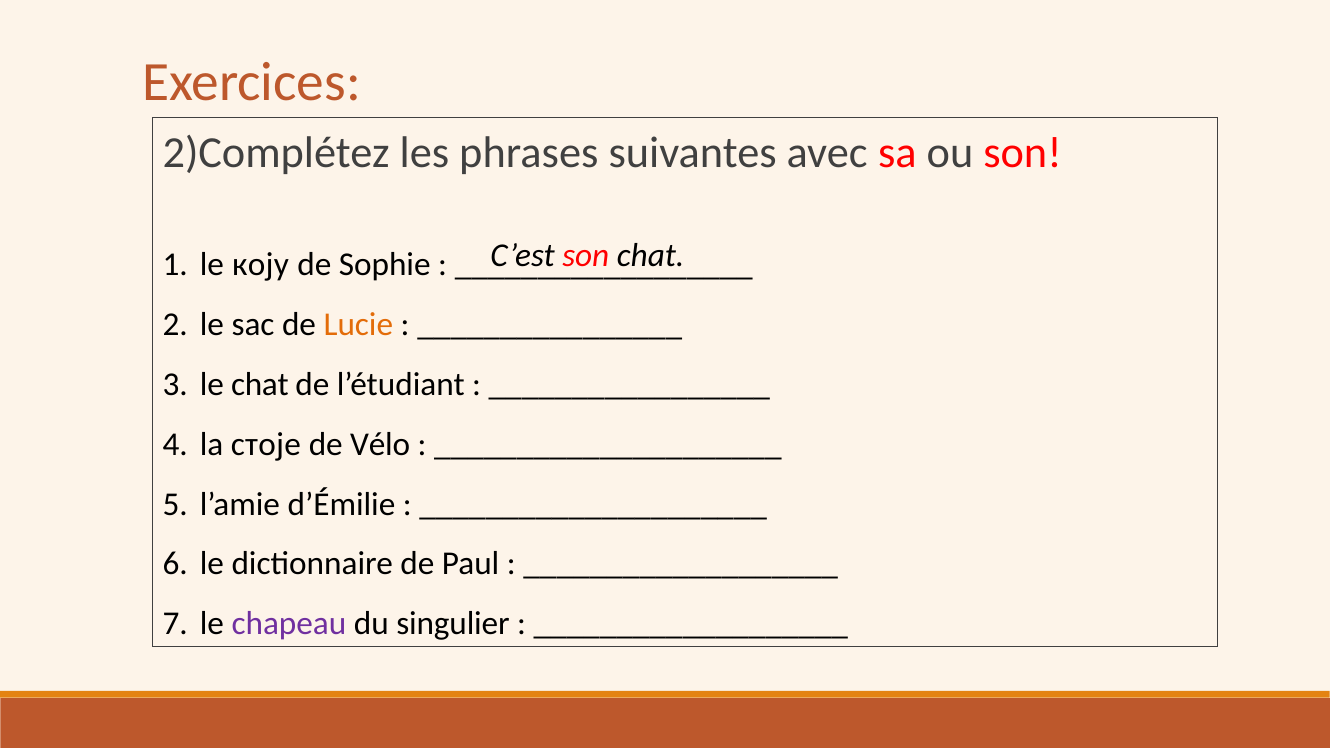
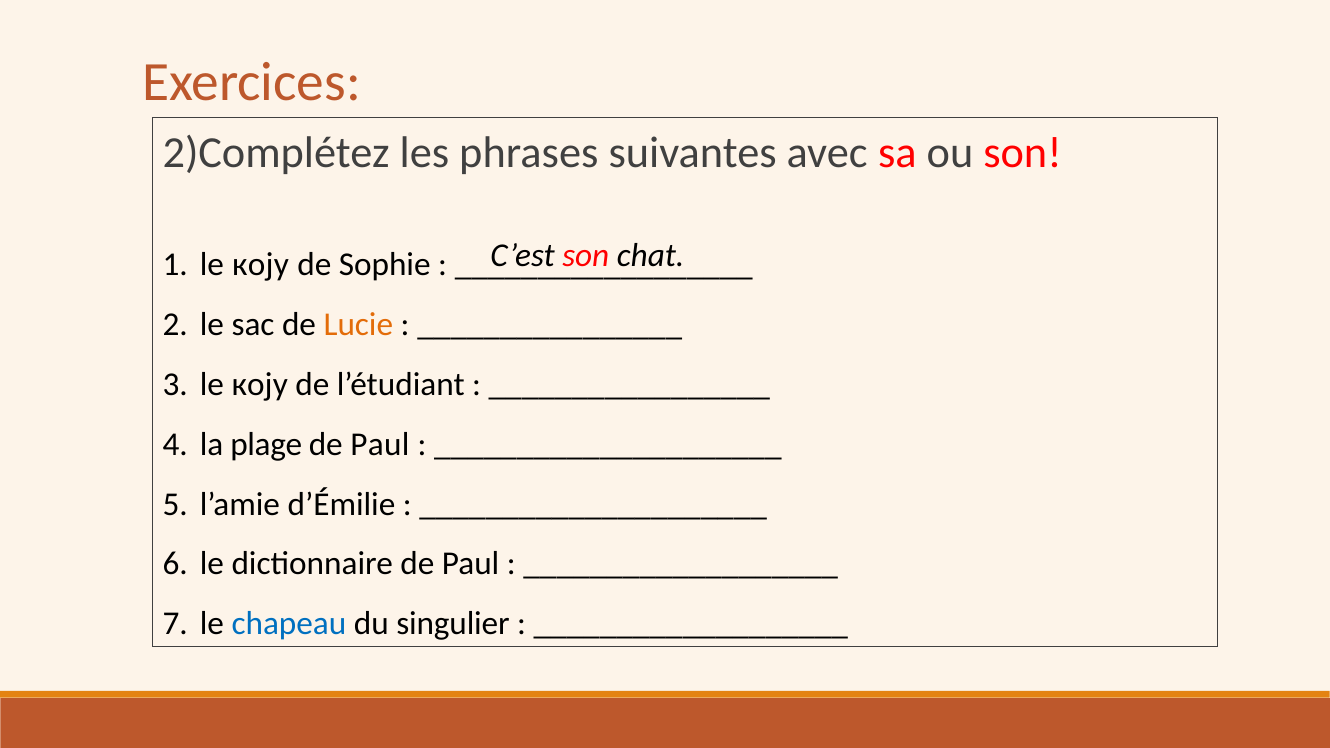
chat: chat -> коју (260, 385)
стоје: стоје -> plage (266, 444)
Vélo: Vélo -> Paul (380, 444)
chapeau colour: purple -> blue (289, 624)
